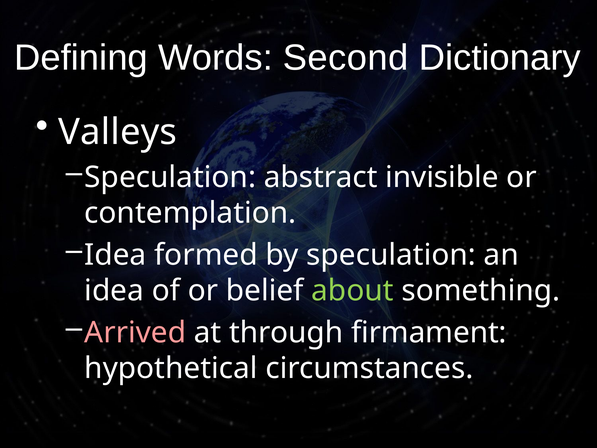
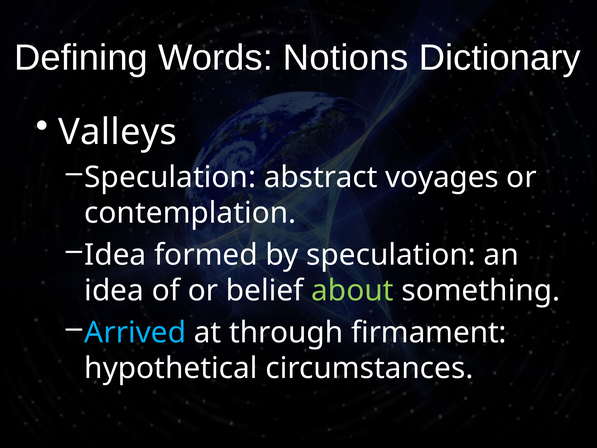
Second: Second -> Notions (346, 58)
invisible: invisible -> voyages (442, 177)
Arrived colour: pink -> light blue (135, 332)
